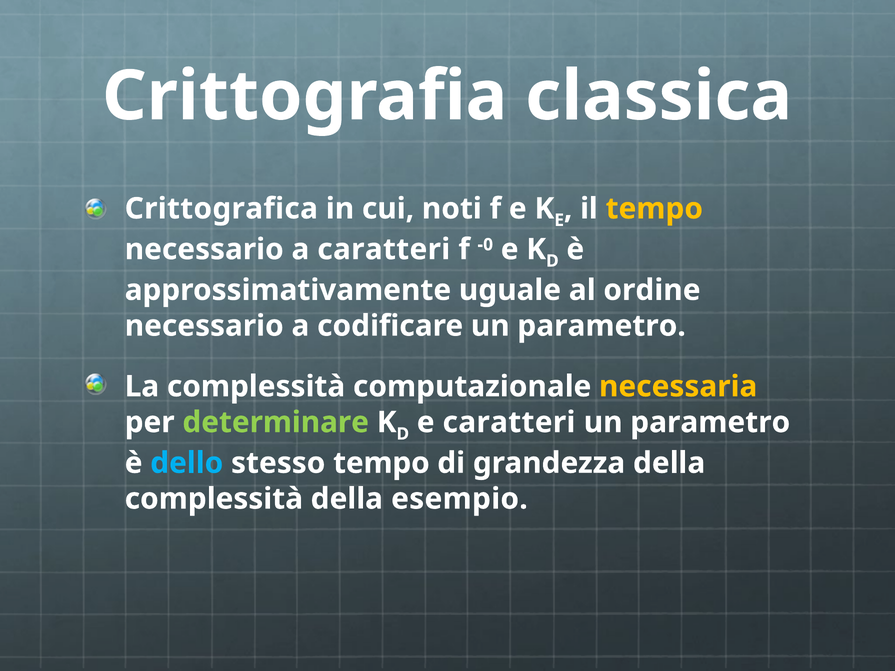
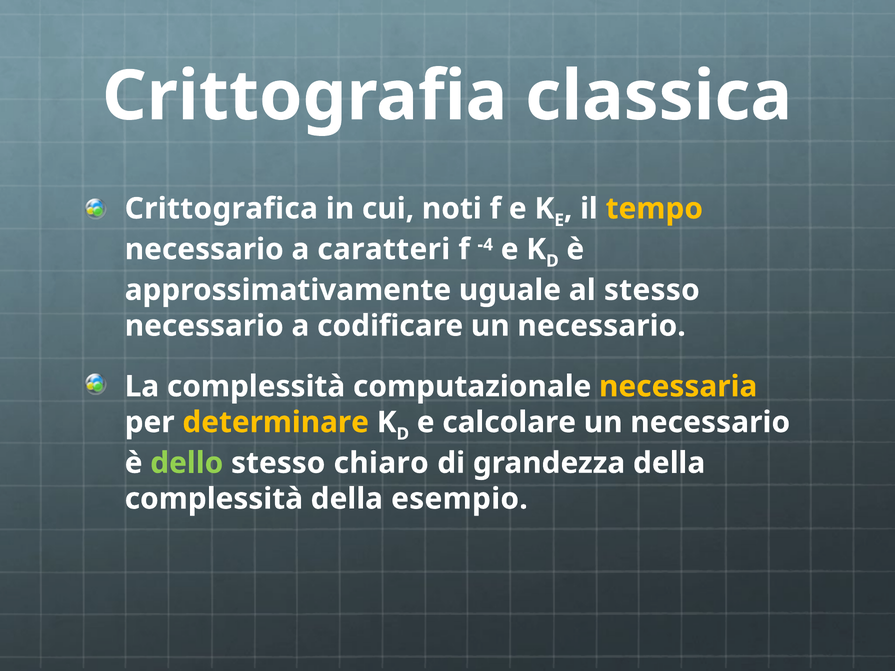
-0: -0 -> -4 (485, 245)
al ordine: ordine -> stesso (652, 290)
codificare un parametro: parametro -> necessario (602, 326)
determinare colour: light green -> yellow (276, 422)
e caratteri: caratteri -> calcolare (509, 422)
parametro: parametro -> necessario (710, 422)
dello colour: light blue -> light green (187, 463)
stesso tempo: tempo -> chiaro (381, 463)
